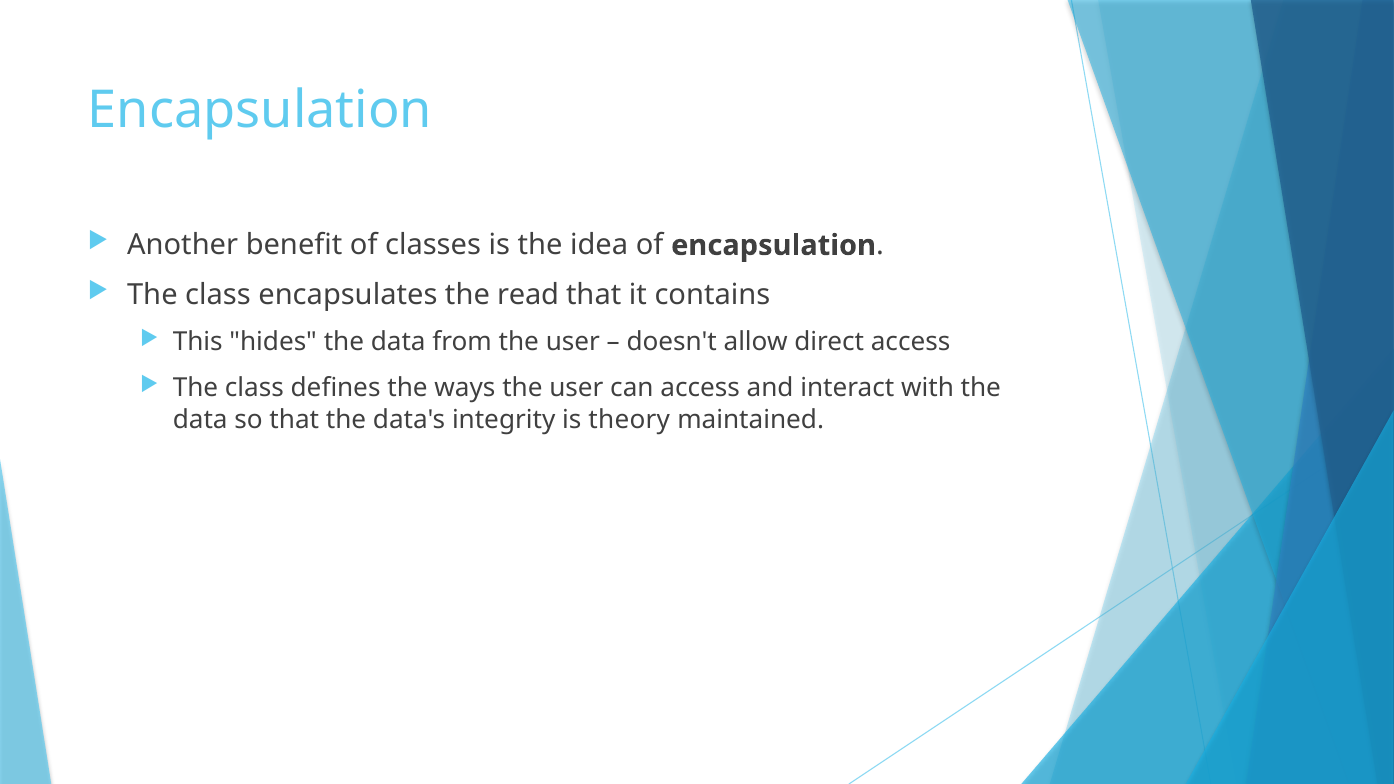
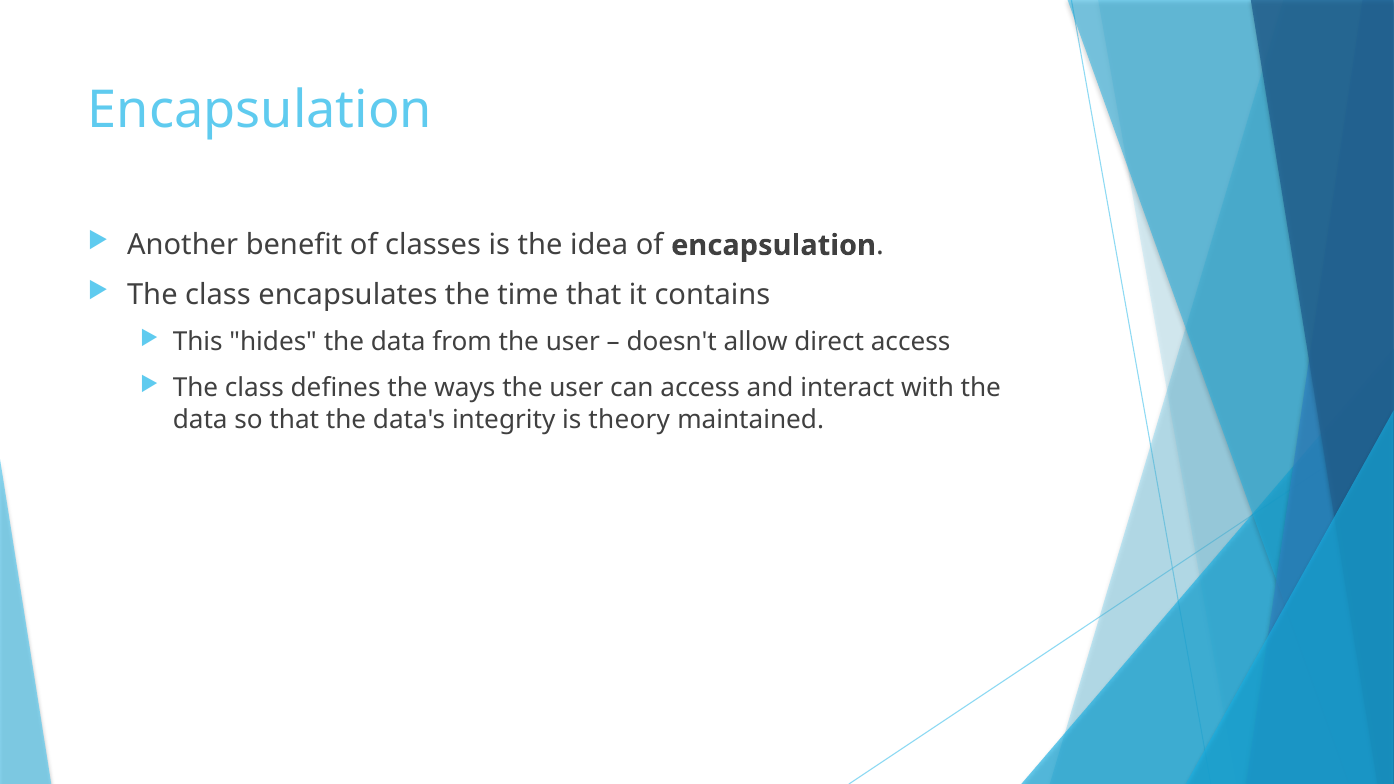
read: read -> time (528, 295)
